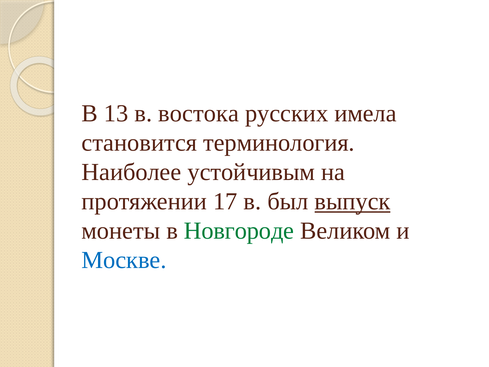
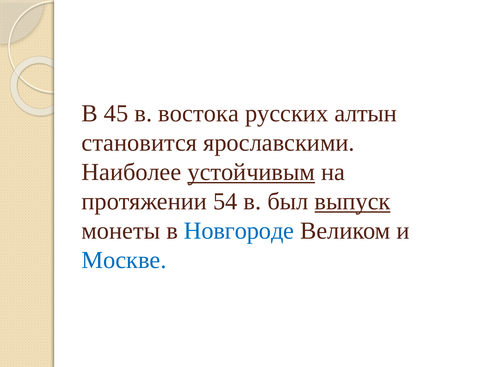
13: 13 -> 45 (116, 113)
имела: имела -> алтын (366, 113)
терминология: терминология -> ярославскими (279, 143)
устойчивым underline: none -> present (251, 172)
17: 17 -> 54 (225, 201)
Новгороде colour: green -> blue (239, 231)
